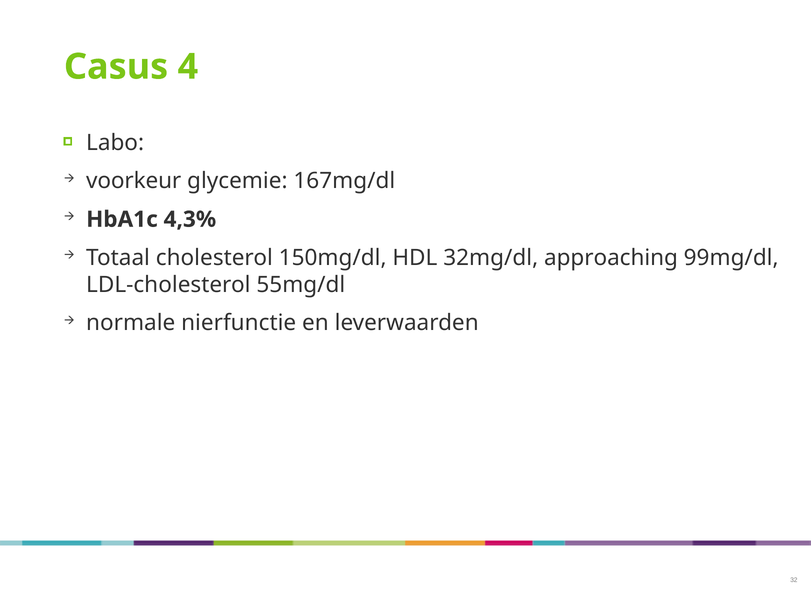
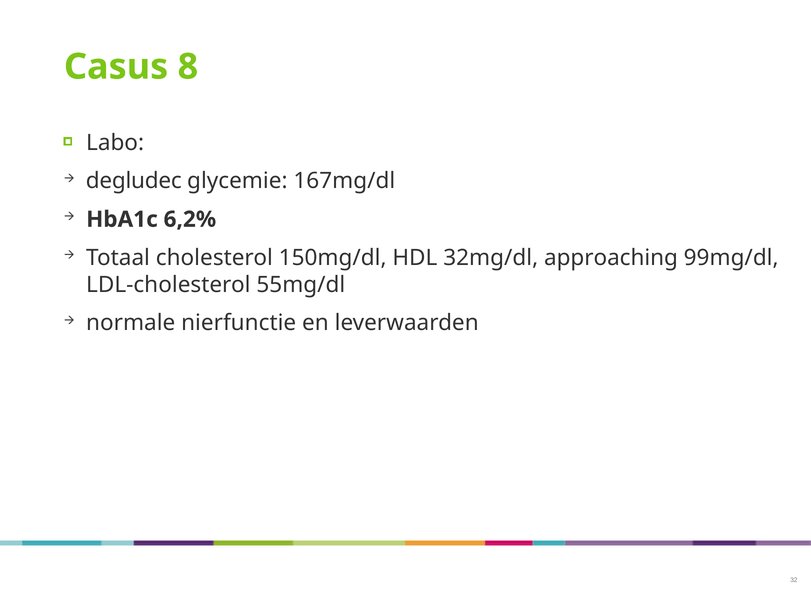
4: 4 -> 8 (188, 67)
voorkeur: voorkeur -> degludec (134, 181)
4,3%: 4,3% -> 6,2% (190, 219)
